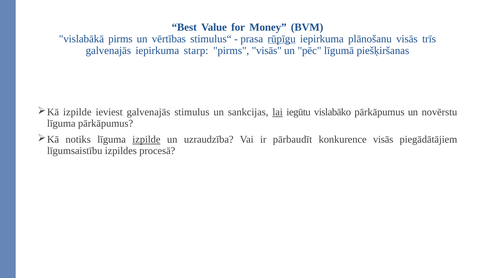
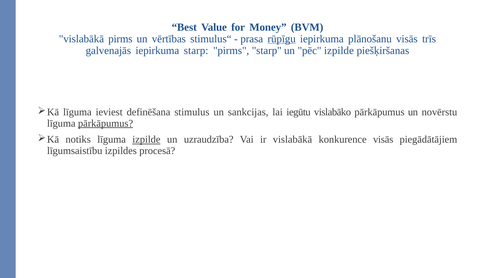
pirms visās: visās -> starp (267, 51)
pēc līgumā: līgumā -> izpilde (339, 51)
izpilde: izpilde -> līguma (77, 112)
ieviest galvenajās: galvenajās -> definēšana (149, 112)
lai underline: present -> none (278, 112)
pārkāpumus underline: none -> present (106, 123)
ir pārbaudīt: pārbaudīt -> vislabākā (293, 140)
